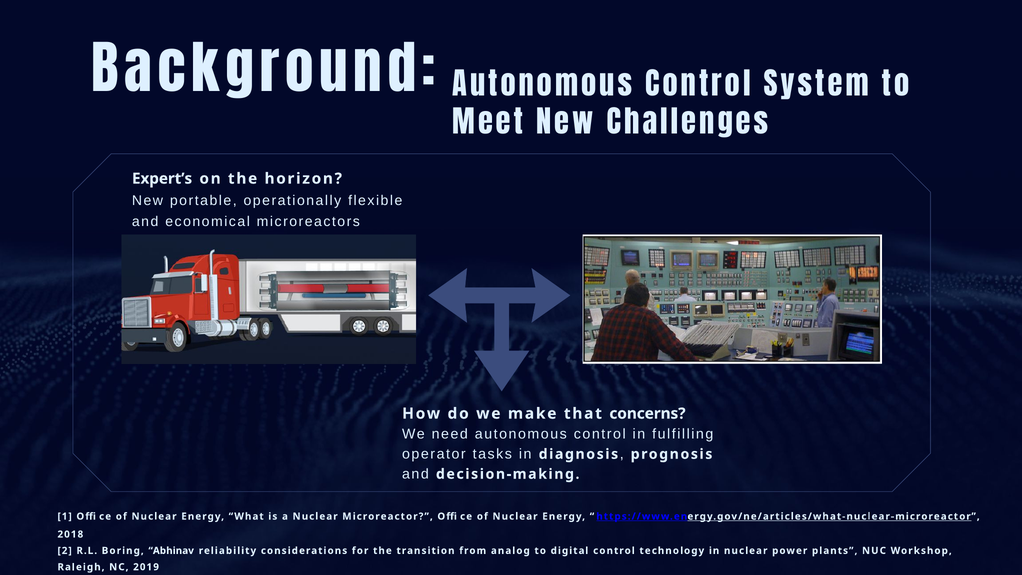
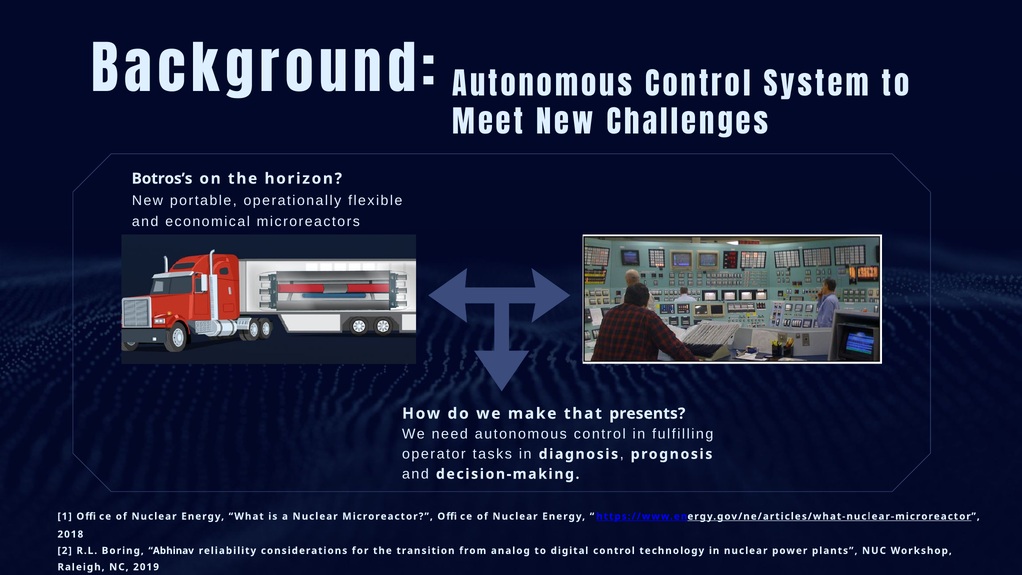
Expert’s: Expert’s -> Botros’s (162, 179)
concerns: concerns -> presents (647, 414)
